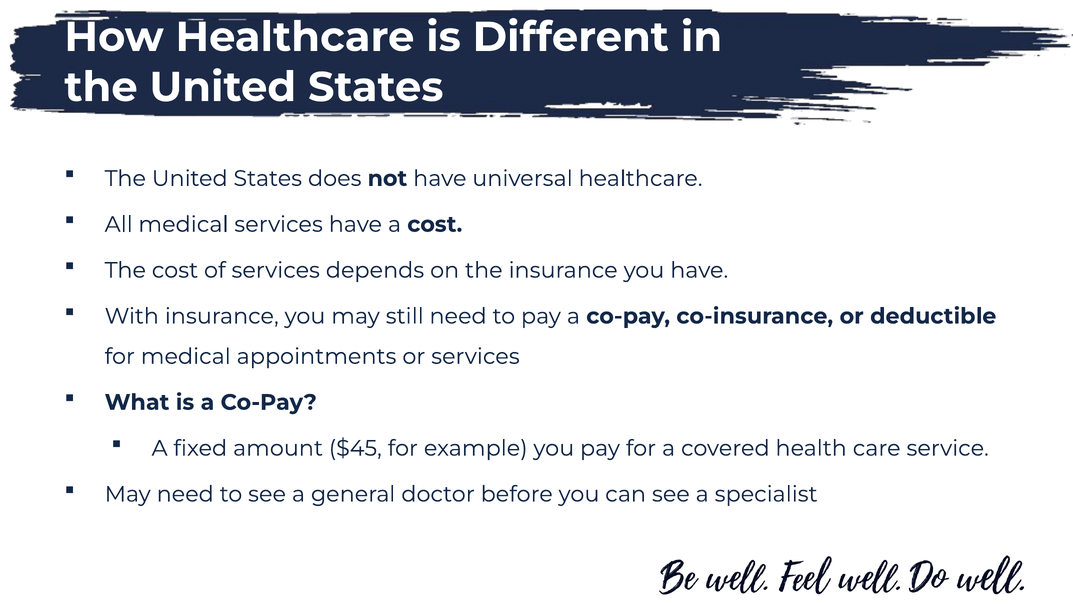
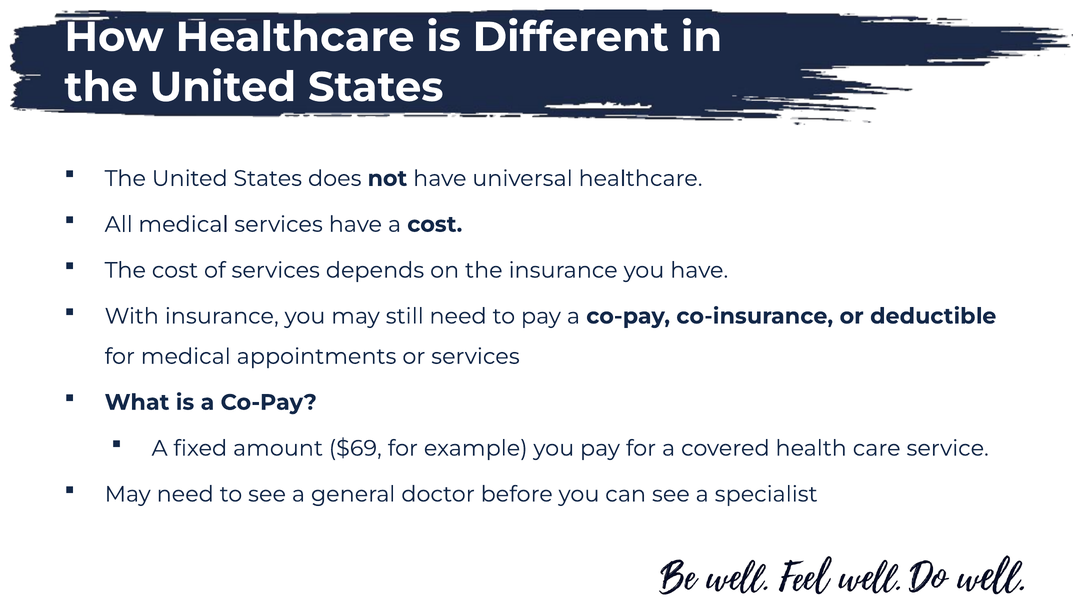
$45: $45 -> $69 (355, 448)
